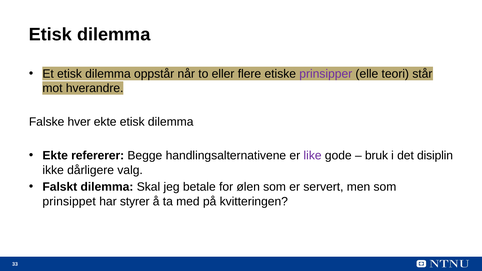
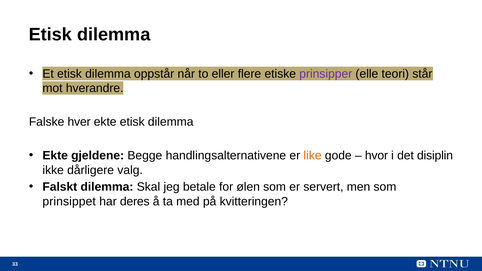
refererer: refererer -> gjeldene (98, 156)
like colour: purple -> orange (313, 156)
bruk: bruk -> hvor (377, 156)
styrer: styrer -> deres (135, 201)
